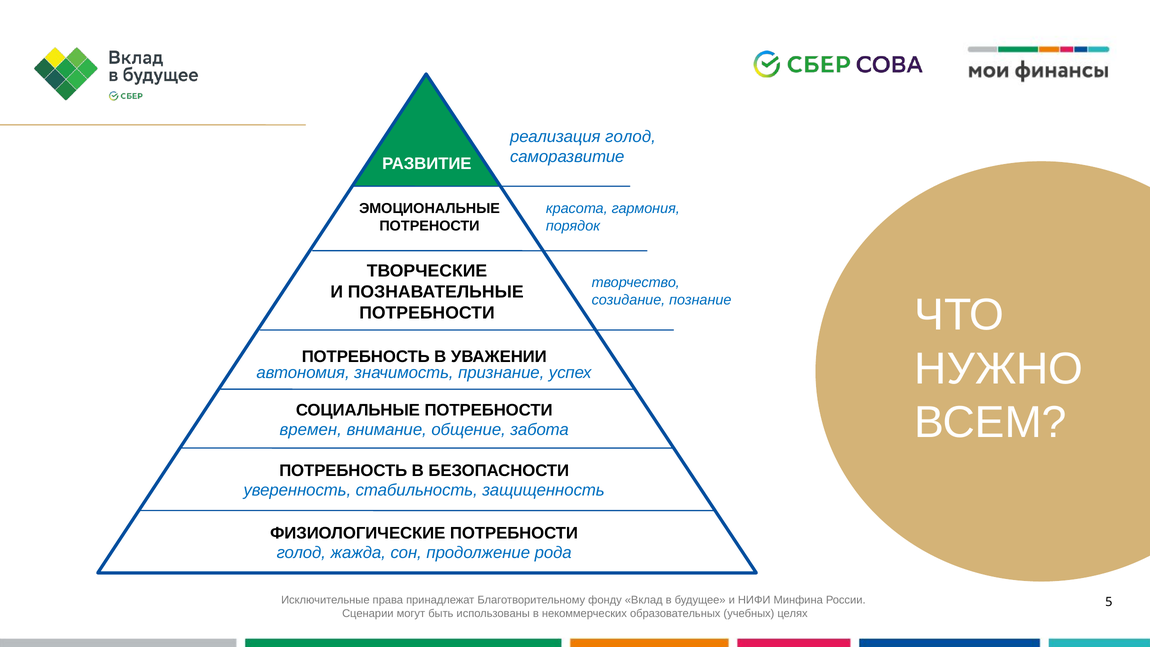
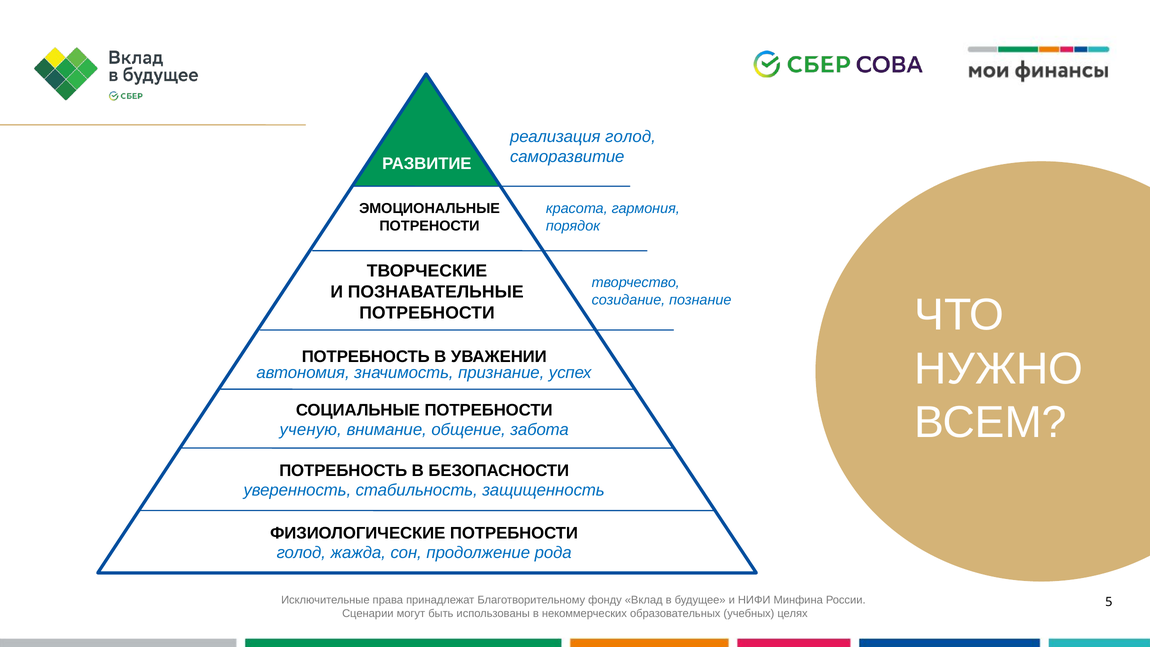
времен: времен -> ученую (311, 430)
